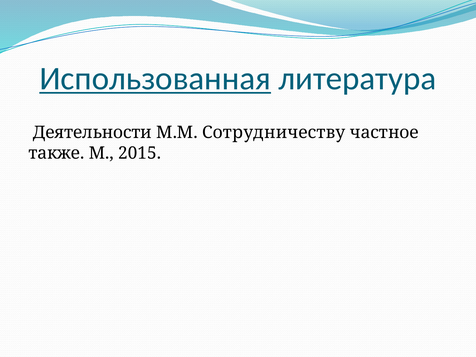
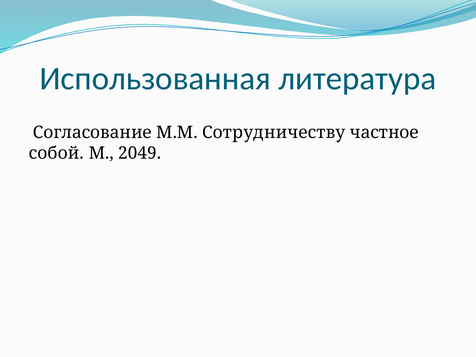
Использованная underline: present -> none (155, 79)
Деятельности: Деятельности -> Согласование (92, 132)
также: также -> собой (56, 153)
2015: 2015 -> 2049 (140, 153)
